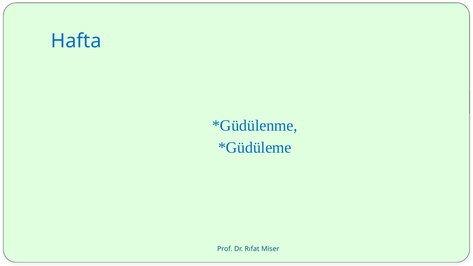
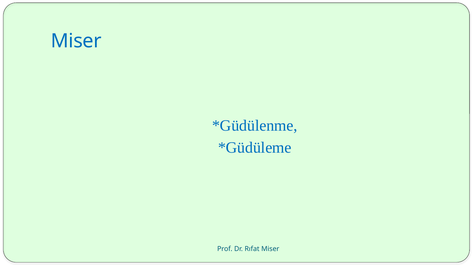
Hafta: Hafta -> Miser (76, 41)
